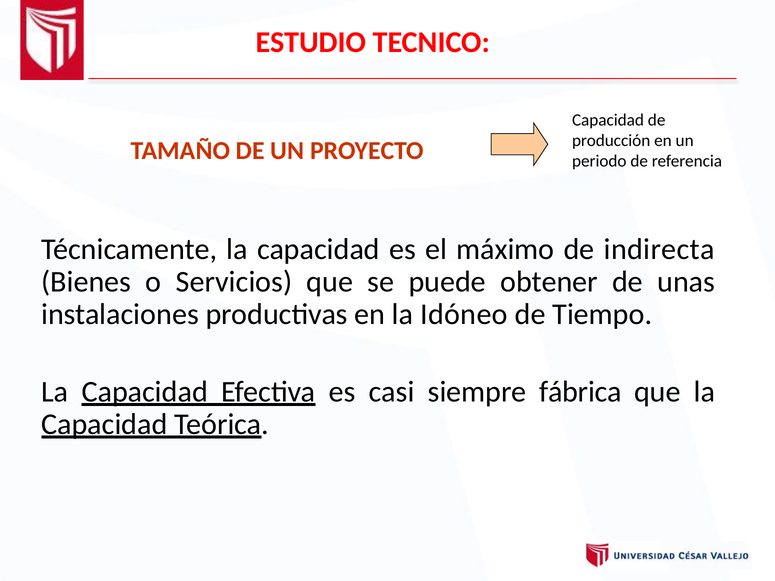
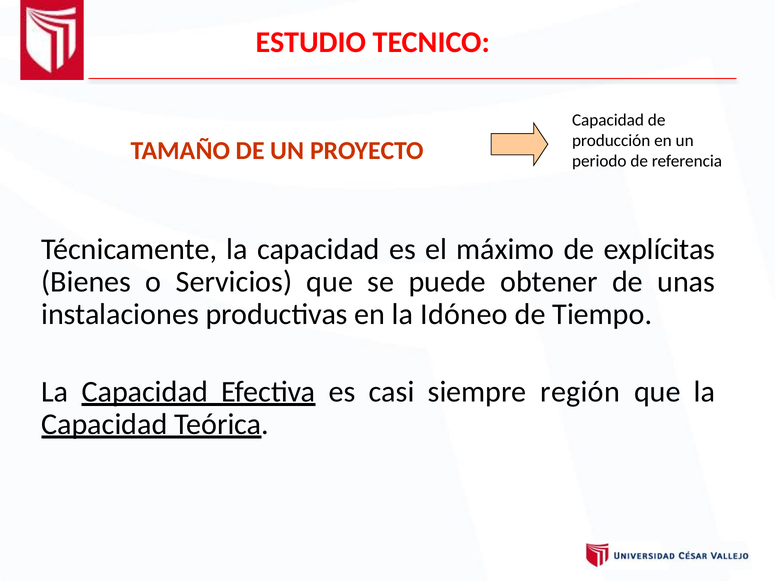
indirecta: indirecta -> explícitas (659, 250)
fábrica: fábrica -> región (580, 392)
